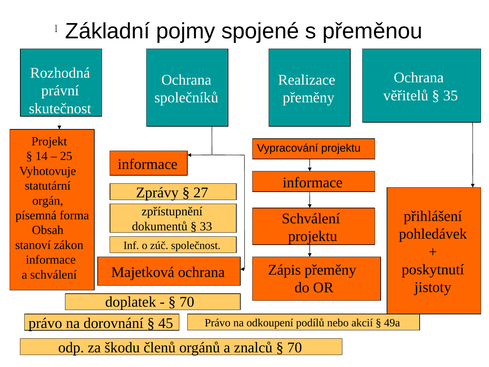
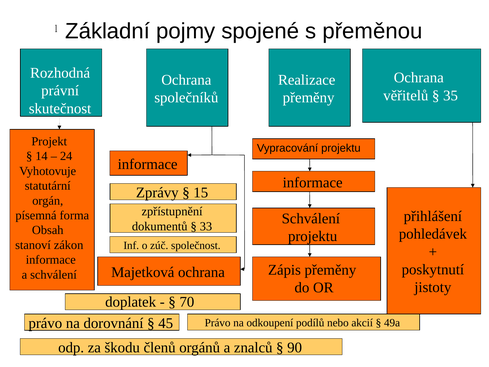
25: 25 -> 24 (66, 156)
27: 27 -> 15 (201, 193)
70: 70 -> 90 (295, 347)
